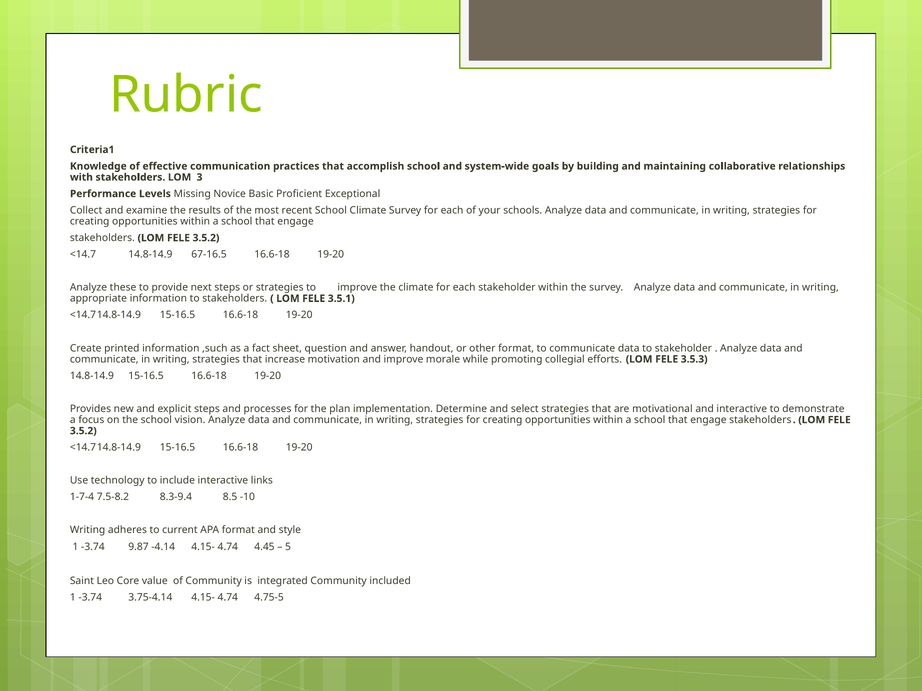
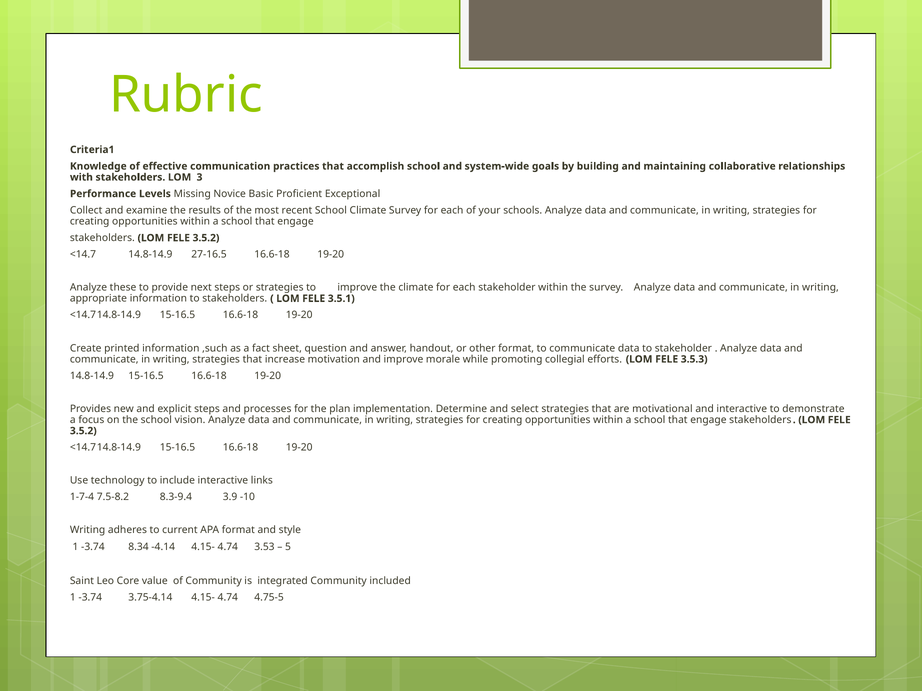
67-16.5: 67-16.5 -> 27-16.5 (209, 255)
8.5: 8.5 -> 3.9 (230, 497)
9.87: 9.87 -> 8.34 (138, 547)
4.45: 4.45 -> 3.53 (264, 547)
